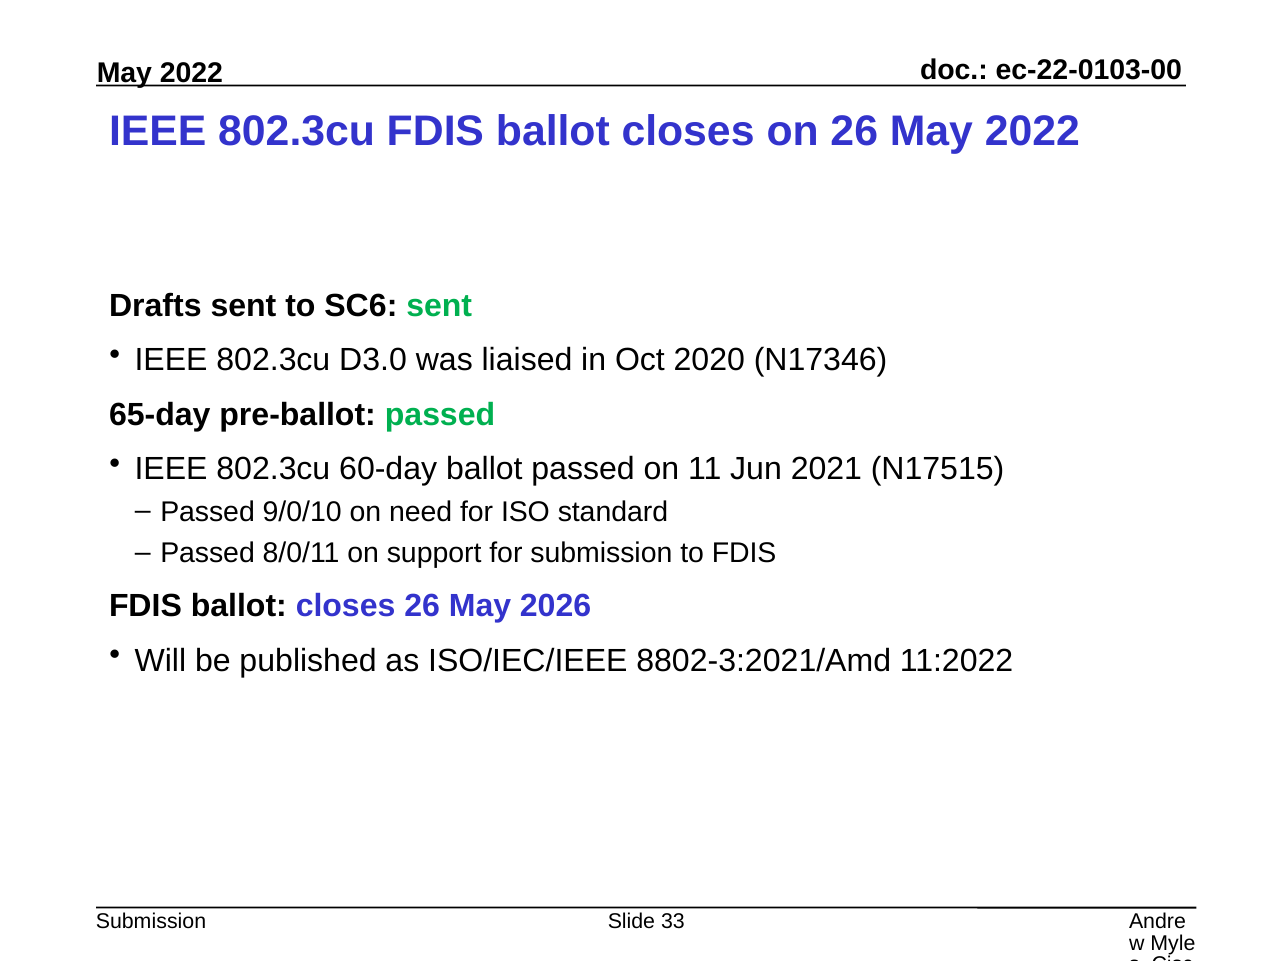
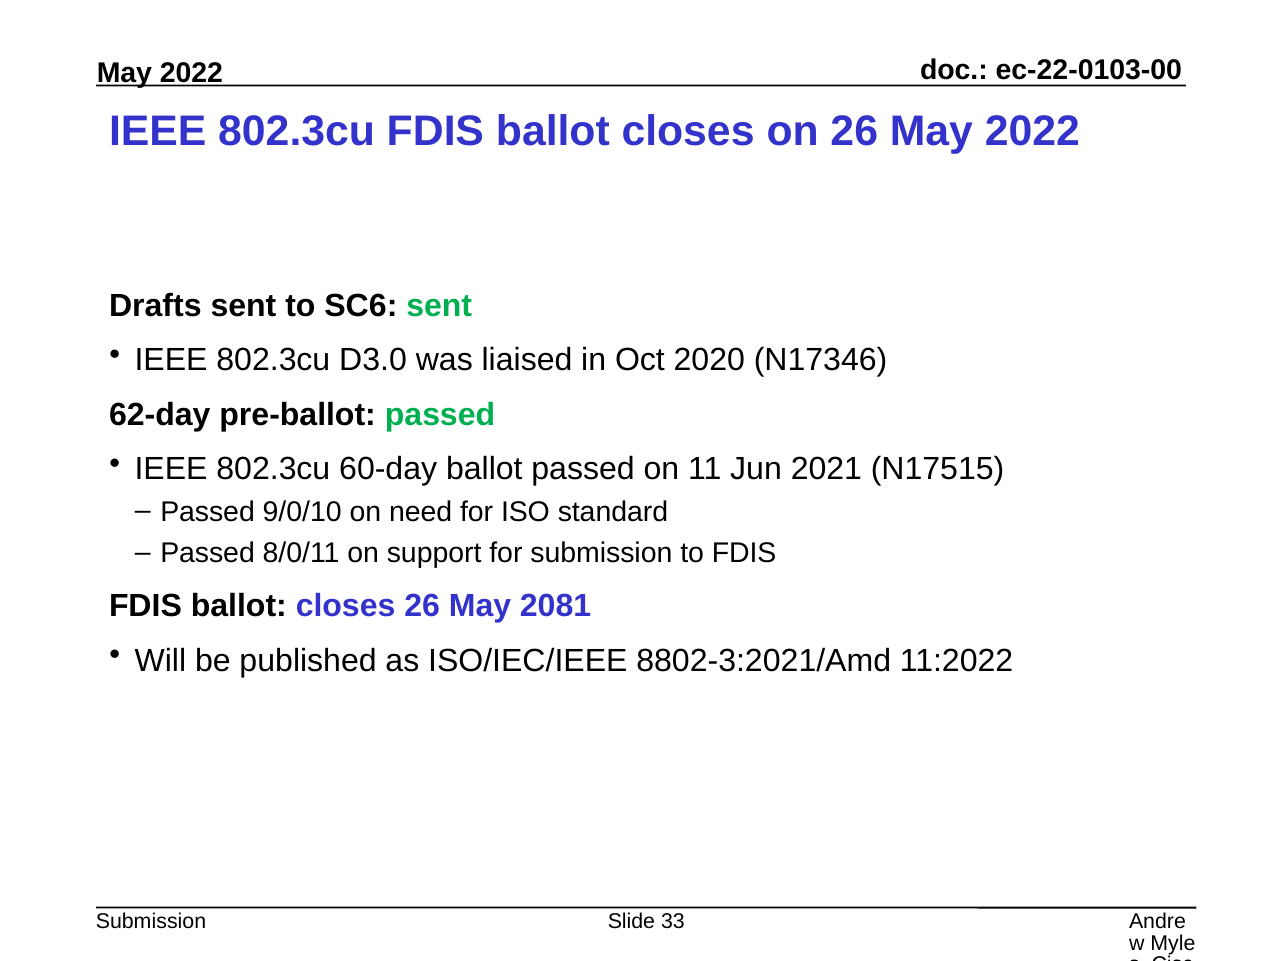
65-day: 65-day -> 62-day (160, 415)
2026: 2026 -> 2081 (556, 606)
